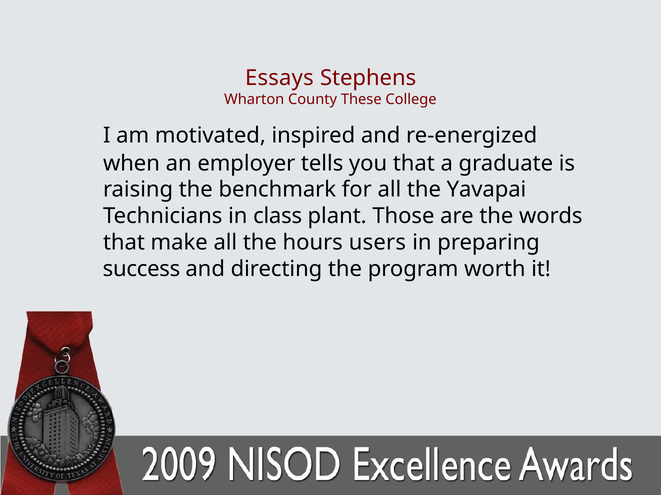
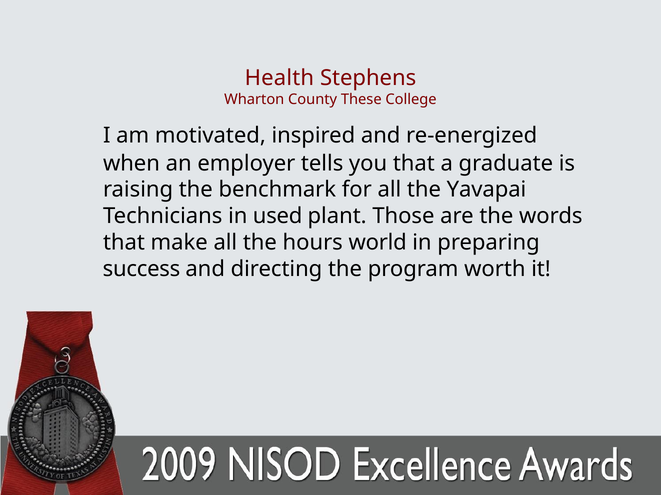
Essays: Essays -> Health (279, 78)
class: class -> used (278, 216)
users: users -> world (378, 243)
